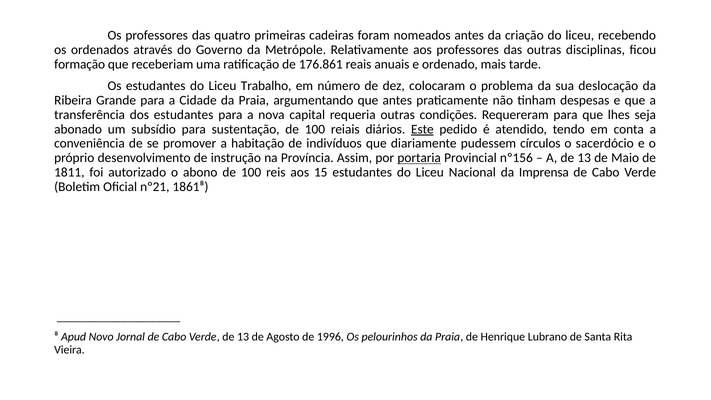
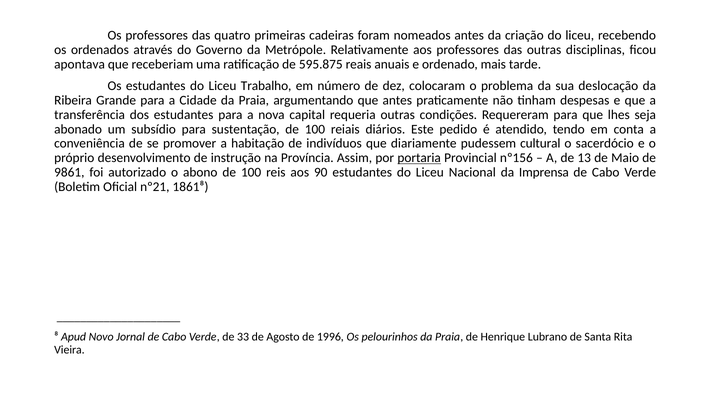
formação: formação -> apontava (80, 64)
176.861: 176.861 -> 595.875 (321, 64)
Este underline: present -> none (422, 129)
círculos: círculos -> cultural (540, 144)
1811: 1811 -> 9861 (69, 172)
15: 15 -> 90 (321, 172)
Verde de 13: 13 -> 33 (243, 337)
